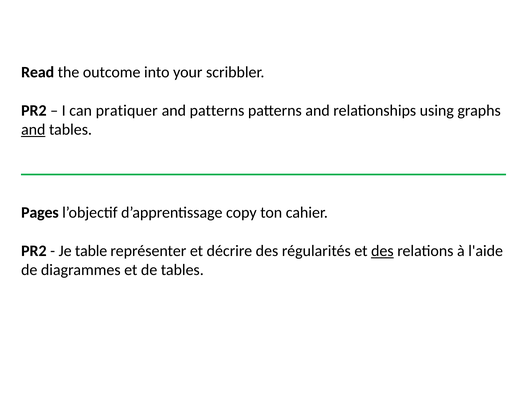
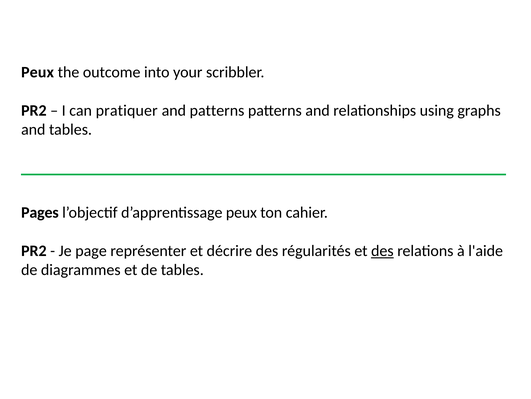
Read: Read -> Peux (38, 72)
and underline: present -> none (33, 129)
d’apprentissage copy: copy -> peux (241, 212)
table: table -> page (91, 250)
